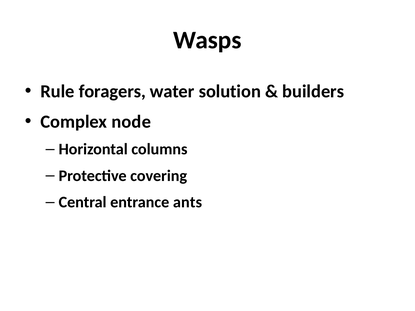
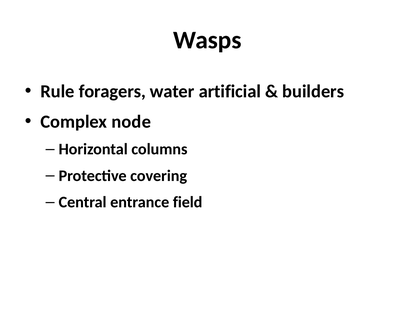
solution: solution -> artificial (230, 91)
ants: ants -> field (188, 202)
